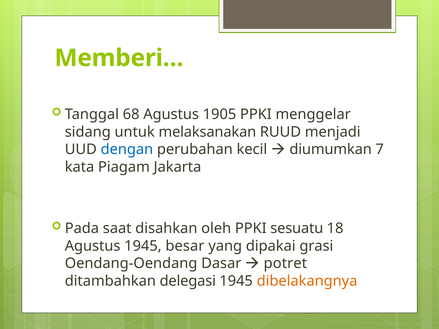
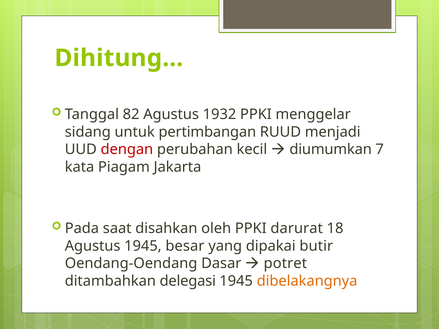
Memberi…: Memberi… -> Dihitung… (119, 58)
68: 68 -> 82 (131, 114)
1905: 1905 -> 1932 (220, 114)
melaksanakan: melaksanakan -> pertimbangan (207, 132)
dengan colour: blue -> red (127, 150)
sesuatu: sesuatu -> darurat (297, 229)
grasi: grasi -> butir (316, 246)
